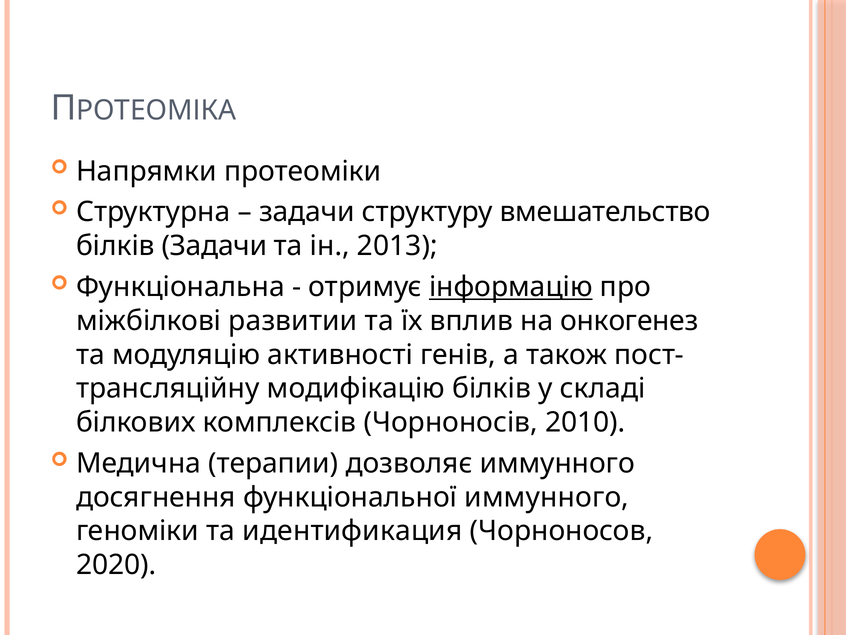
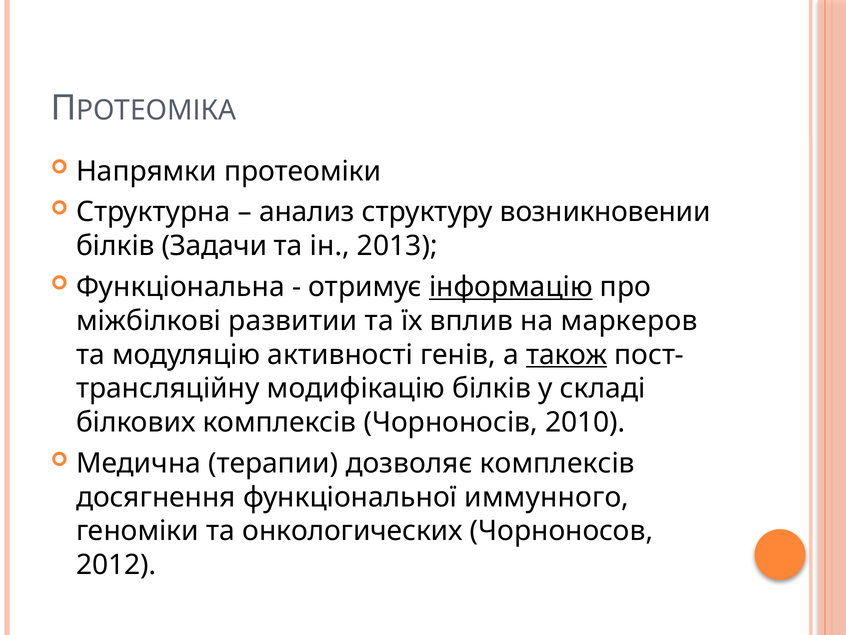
задачи: задачи -> анализ (307, 212)
вмешательство: вмешательство -> возникновении (605, 212)
онкогенез: онкогенез -> маркеров (629, 321)
також underline: none -> present (567, 354)
дозволяє иммунного: иммунного -> комплексів (557, 463)
идентификация: идентификация -> онкологических (353, 531)
2020: 2020 -> 2012 (116, 565)
